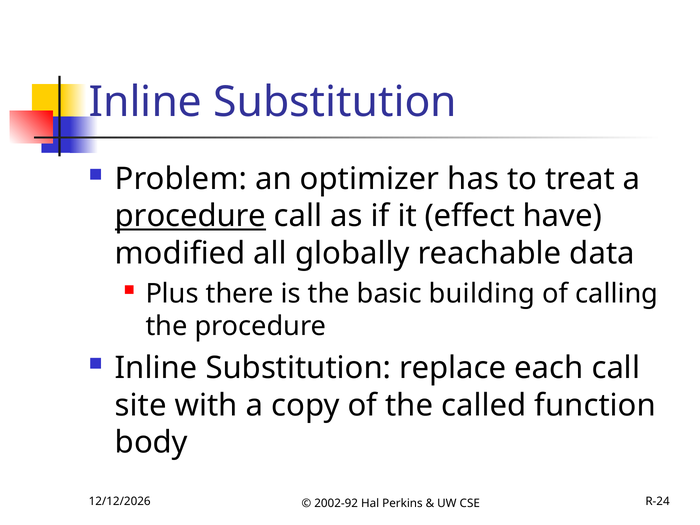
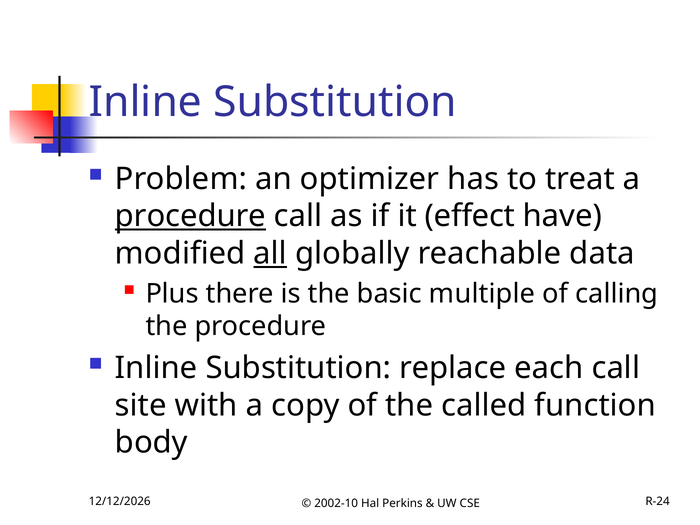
all underline: none -> present (270, 254)
building: building -> multiple (482, 294)
2002-92: 2002-92 -> 2002-10 (336, 503)
